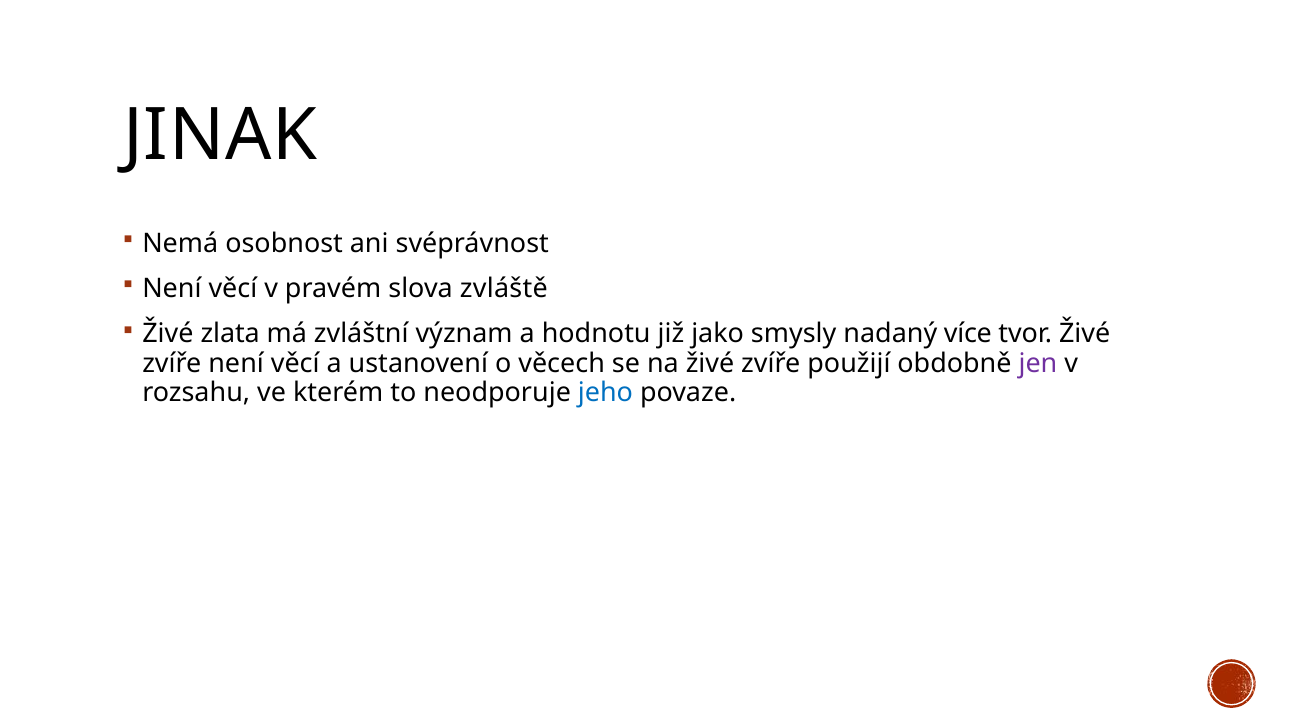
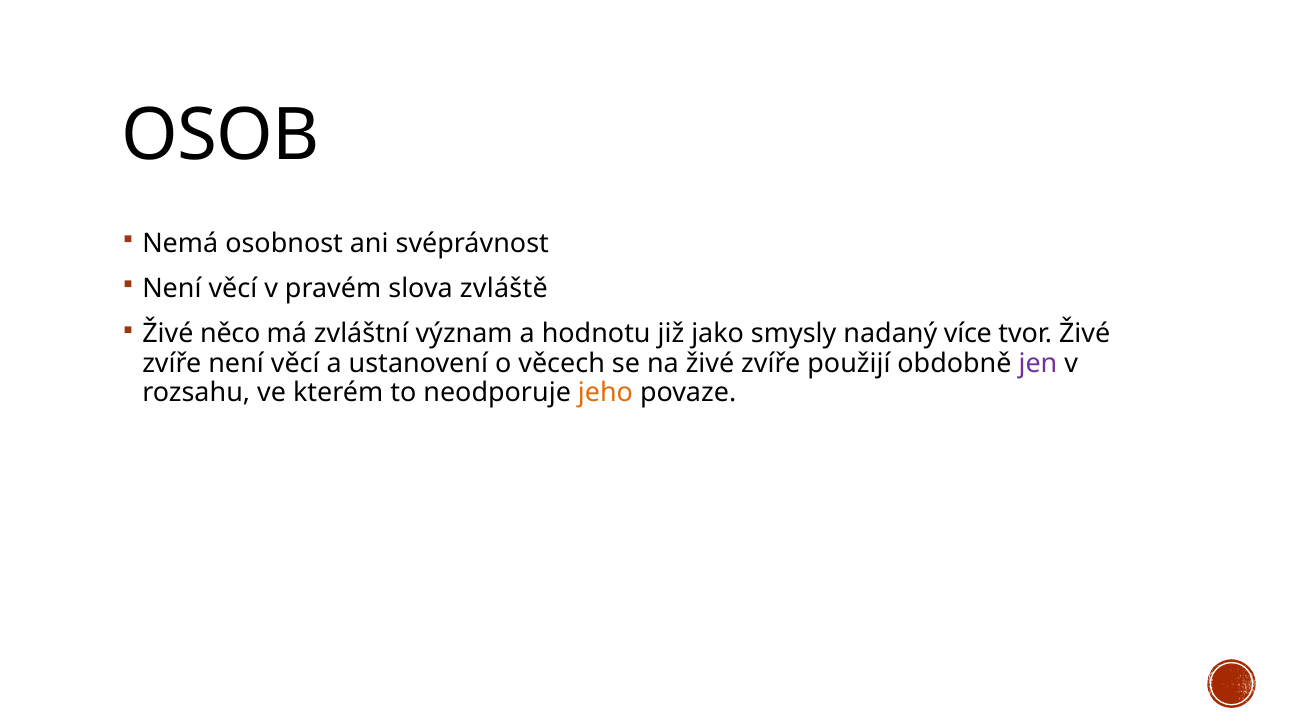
JINAK: JINAK -> OSOB (221, 136)
zlata: zlata -> něco (230, 334)
jeho colour: blue -> orange (605, 392)
